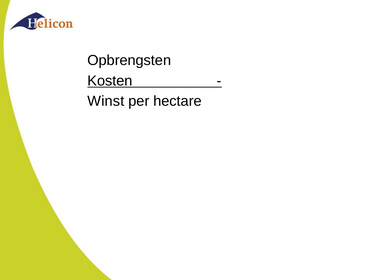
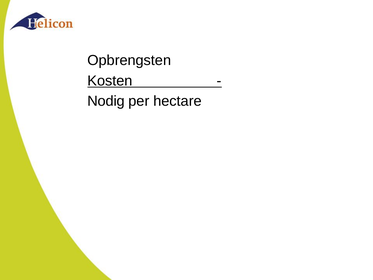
Winst: Winst -> Nodig (106, 101)
